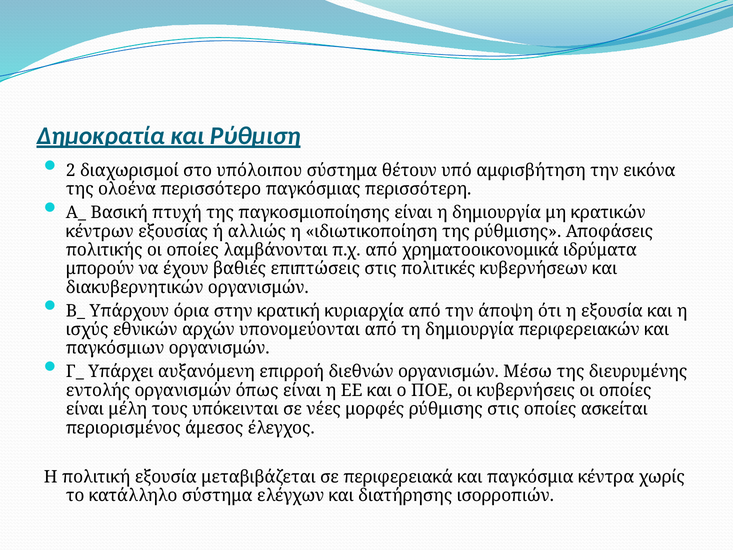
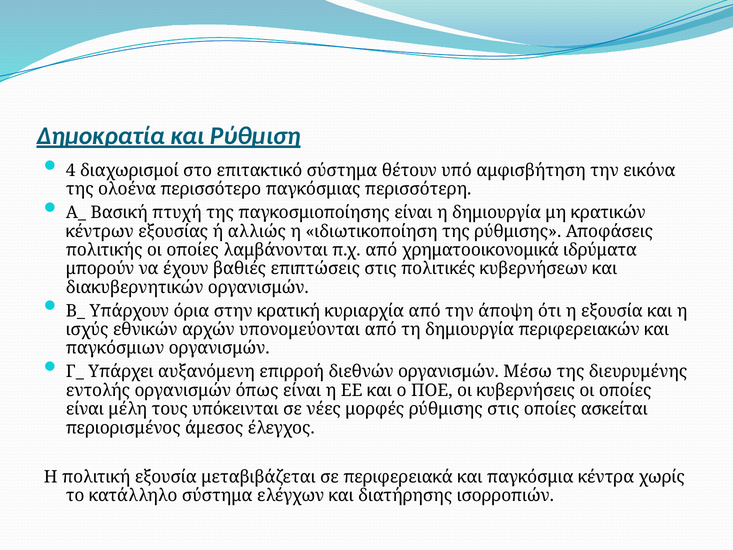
2: 2 -> 4 (71, 170)
υπόλοιπου: υπόλοιπου -> επιτακτικό (259, 170)
